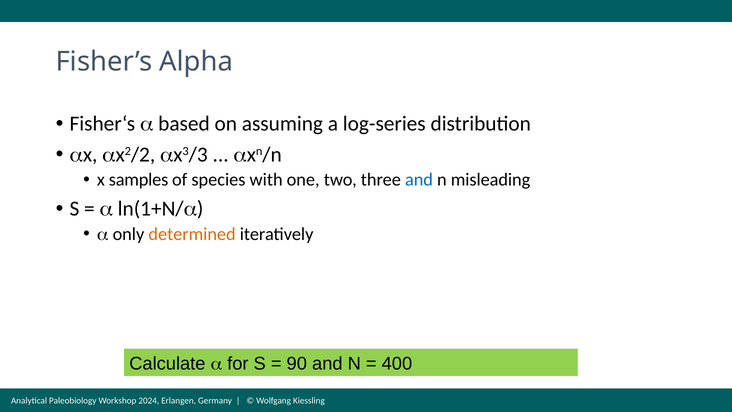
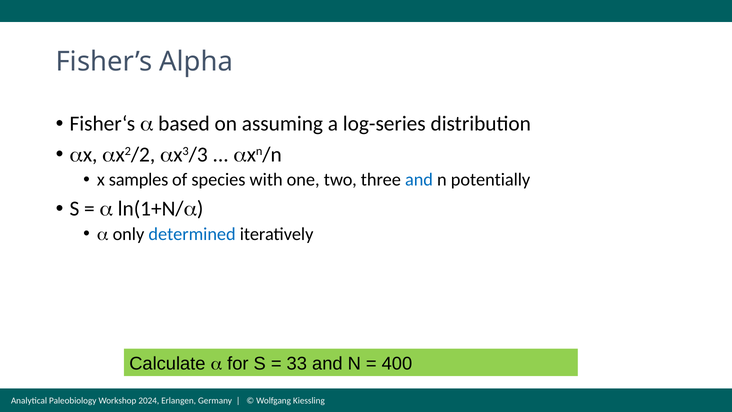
misleading: misleading -> potentially (491, 180)
determined colour: orange -> blue (192, 234)
90: 90 -> 33 (297, 363)
